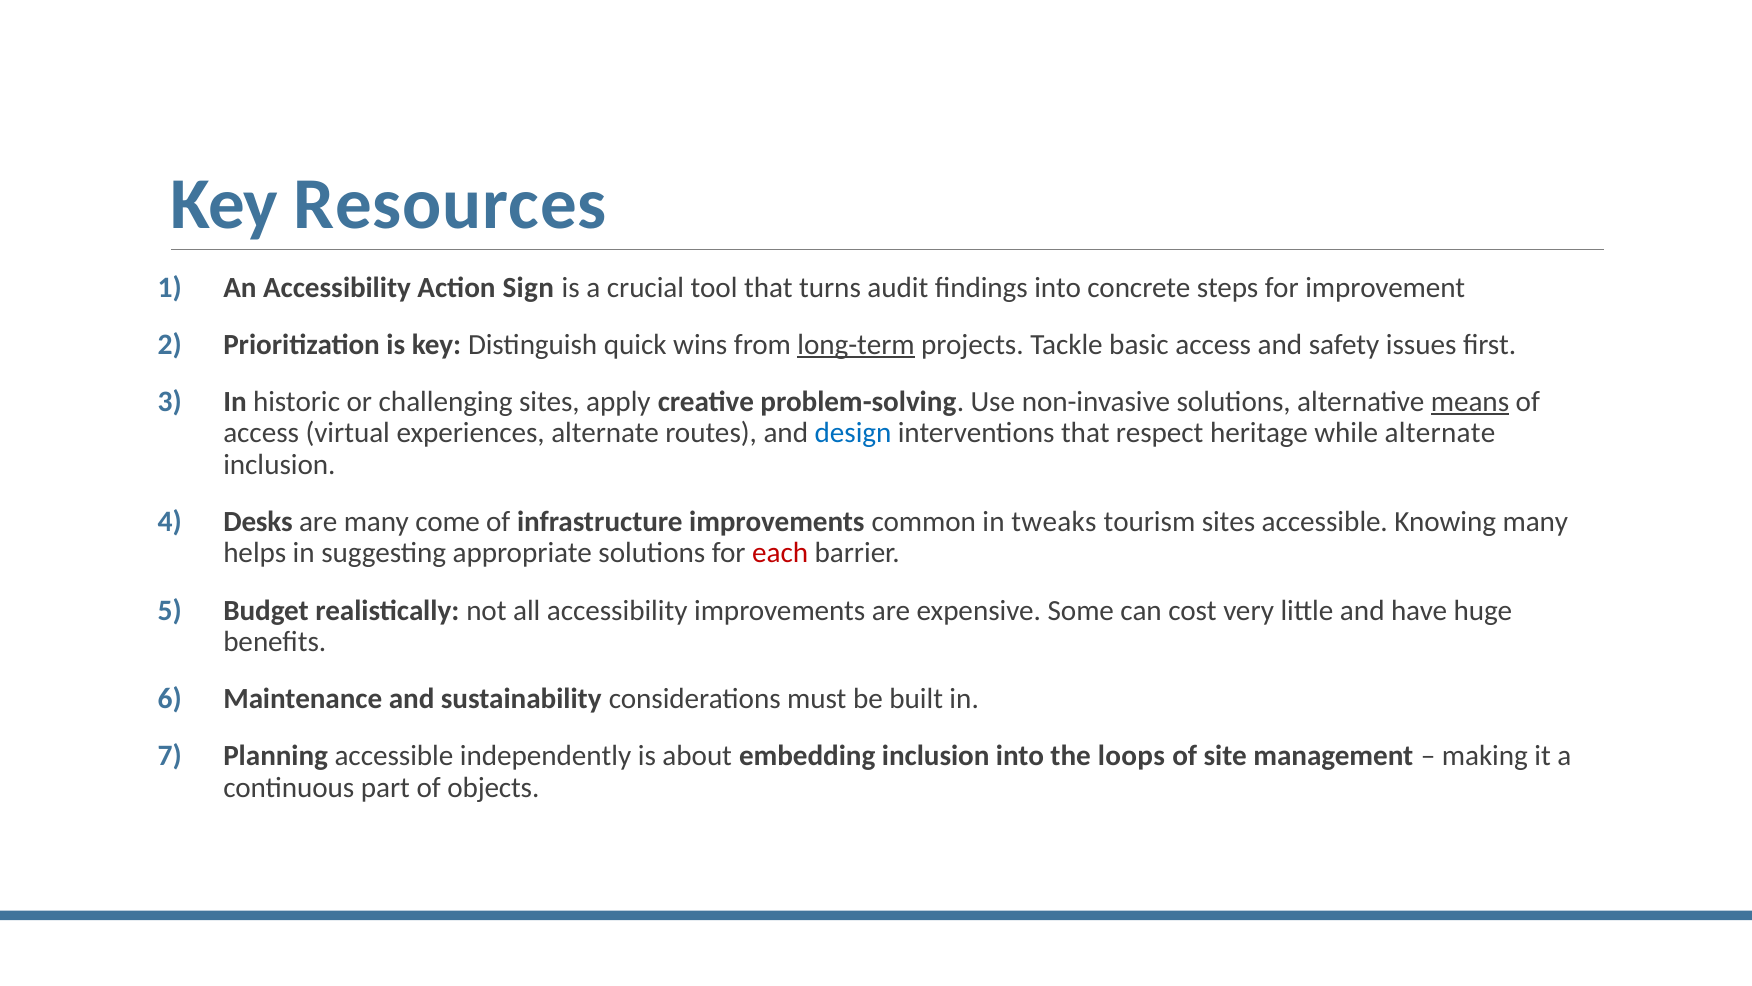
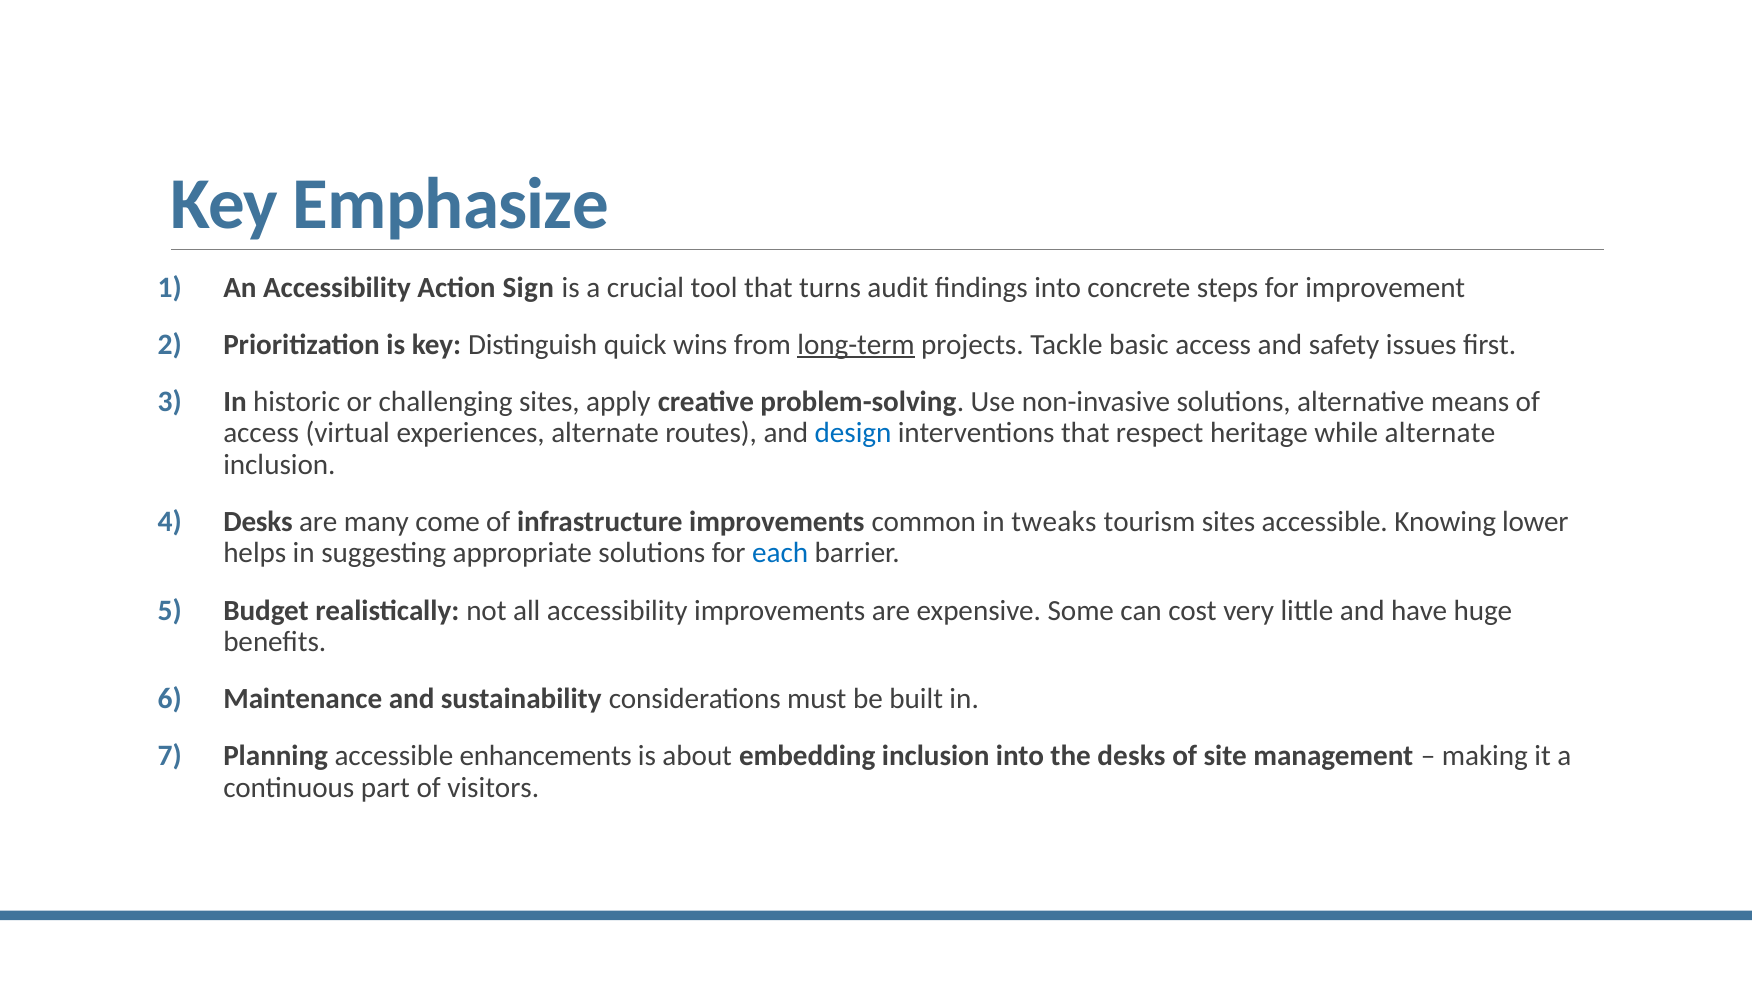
Resources: Resources -> Emphasize (451, 204)
means underline: present -> none (1470, 401)
Knowing many: many -> lower (1535, 522)
each colour: red -> blue (780, 553)
independently: independently -> enhancements (546, 756)
the loops: loops -> desks (1131, 756)
objects: objects -> visitors (493, 787)
